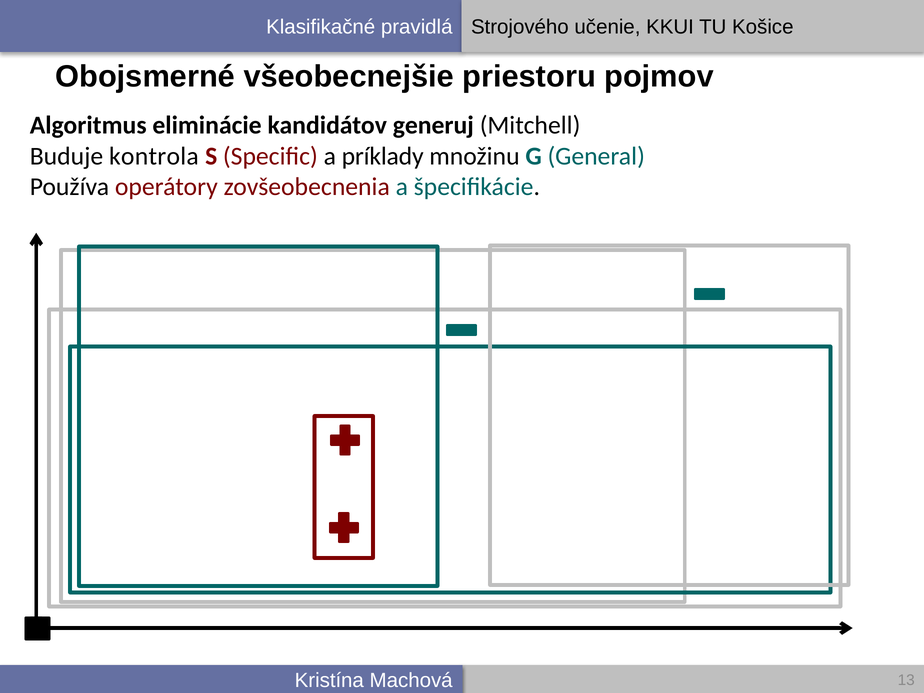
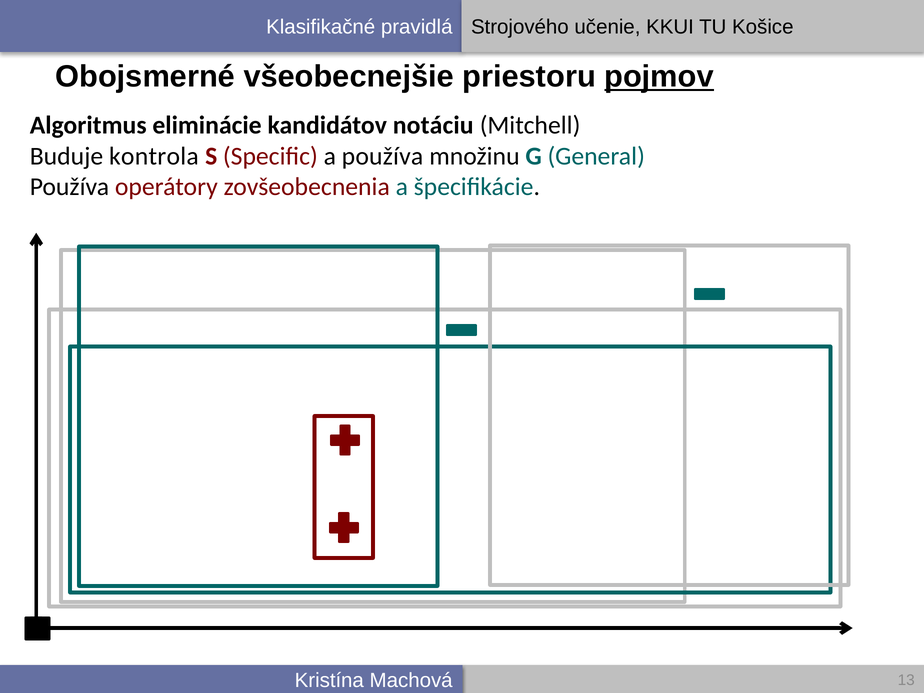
pojmov underline: none -> present (659, 77)
generuj: generuj -> notáciu (433, 125)
a príklady: príklady -> používa (382, 156)
